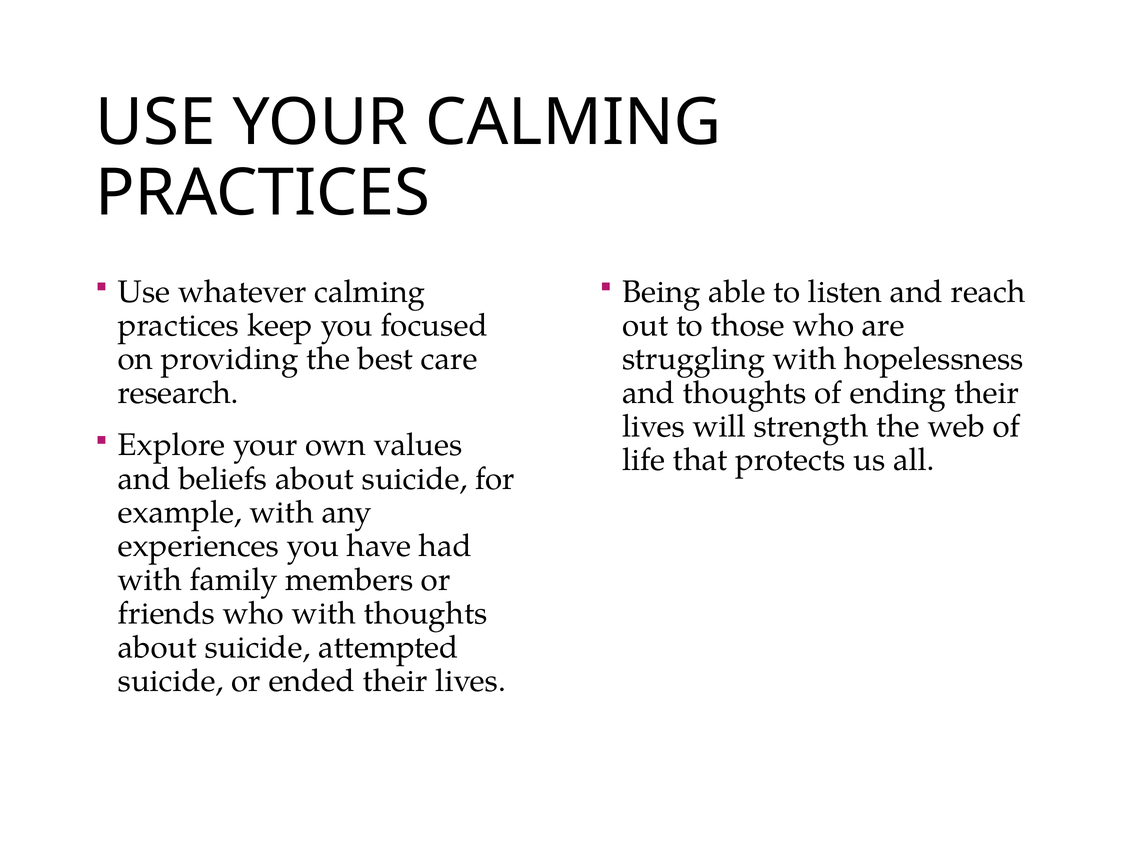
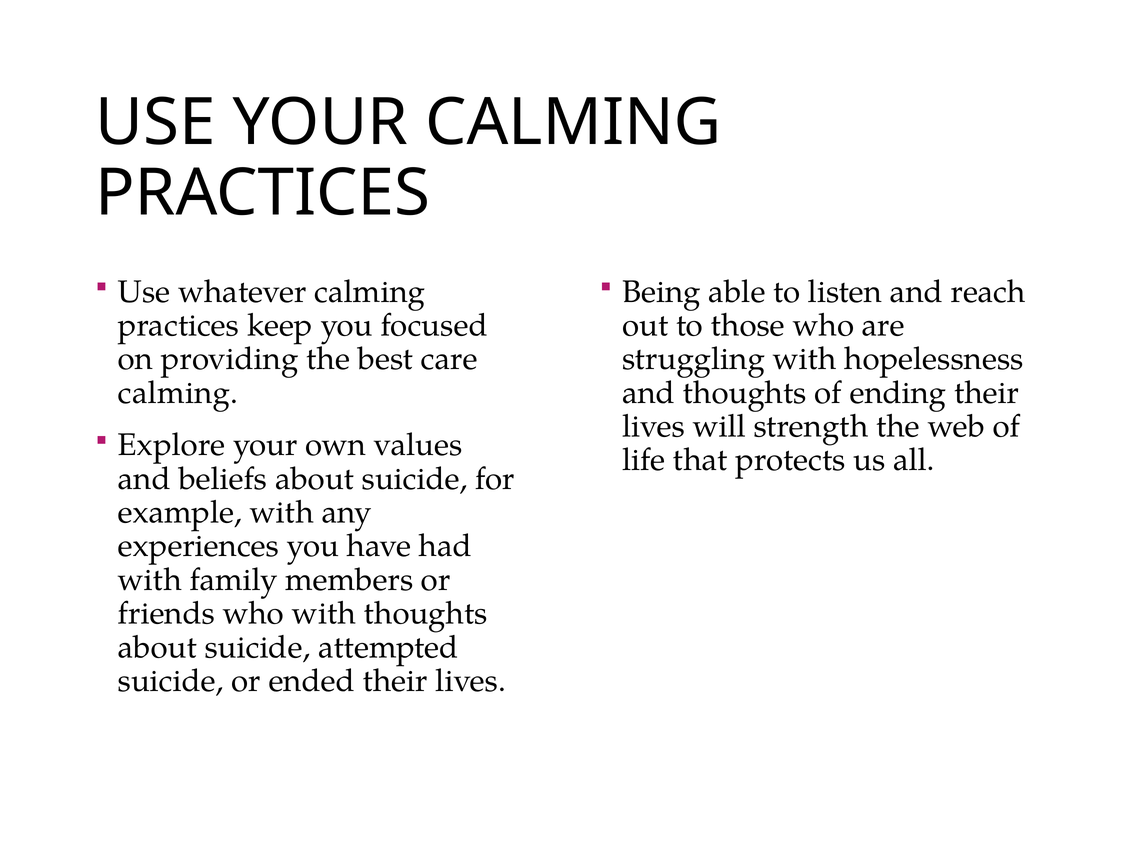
research: research -> calming (178, 393)
